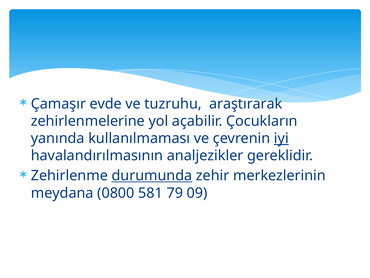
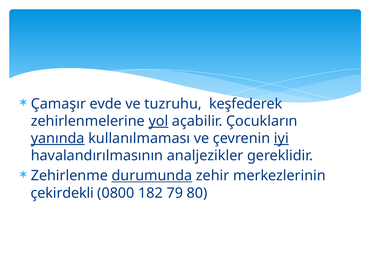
araştırarak: araştırarak -> keşfederek (246, 104)
yol underline: none -> present (158, 121)
yanında underline: none -> present (58, 138)
meydana: meydana -> çekirdekli (62, 193)
581: 581 -> 182 (150, 193)
09: 09 -> 80 (197, 193)
